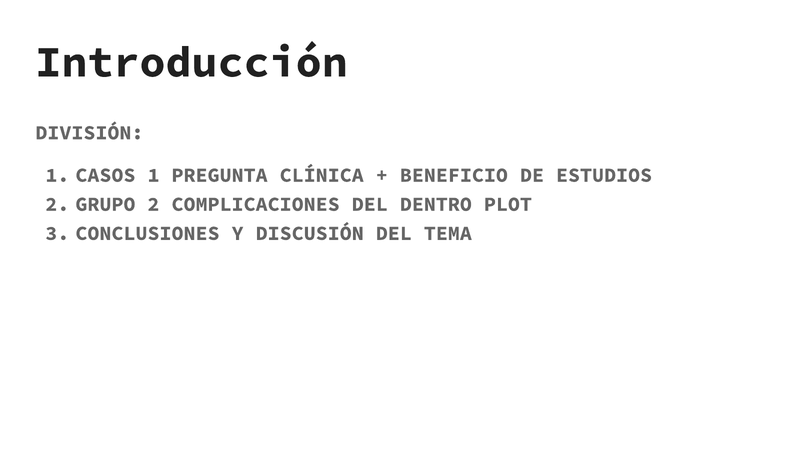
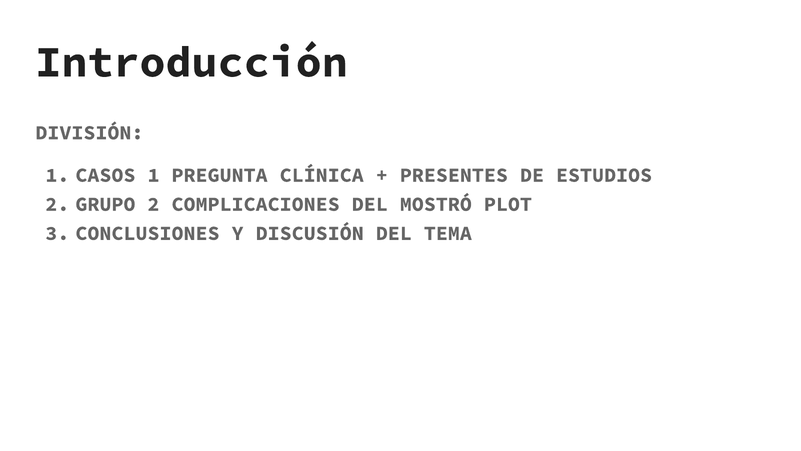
BENEFICIO: BENEFICIO -> PRESENTES (454, 175)
DENTRO: DENTRO -> MOSTRÓ (436, 204)
